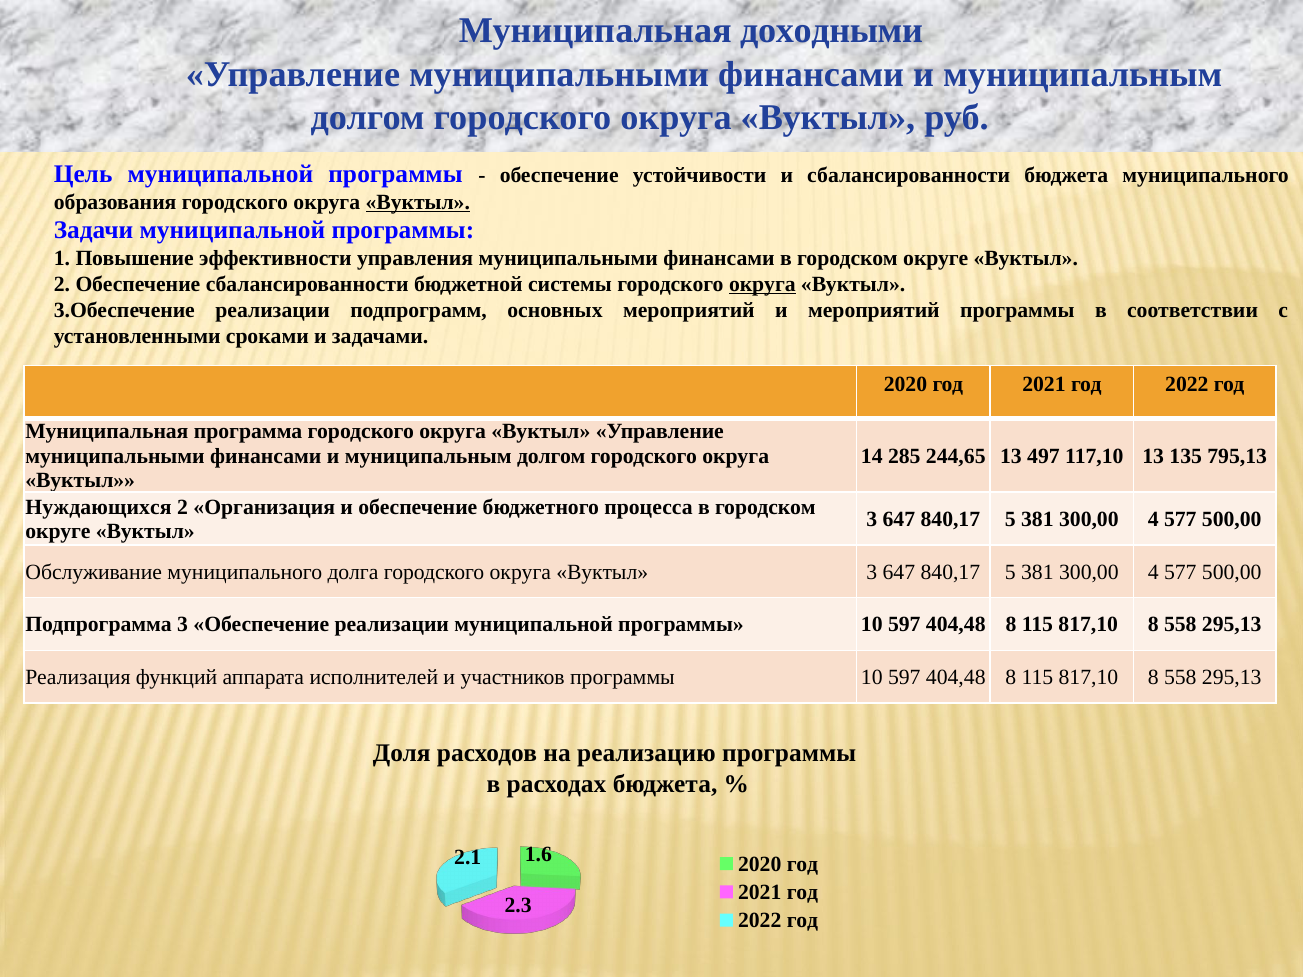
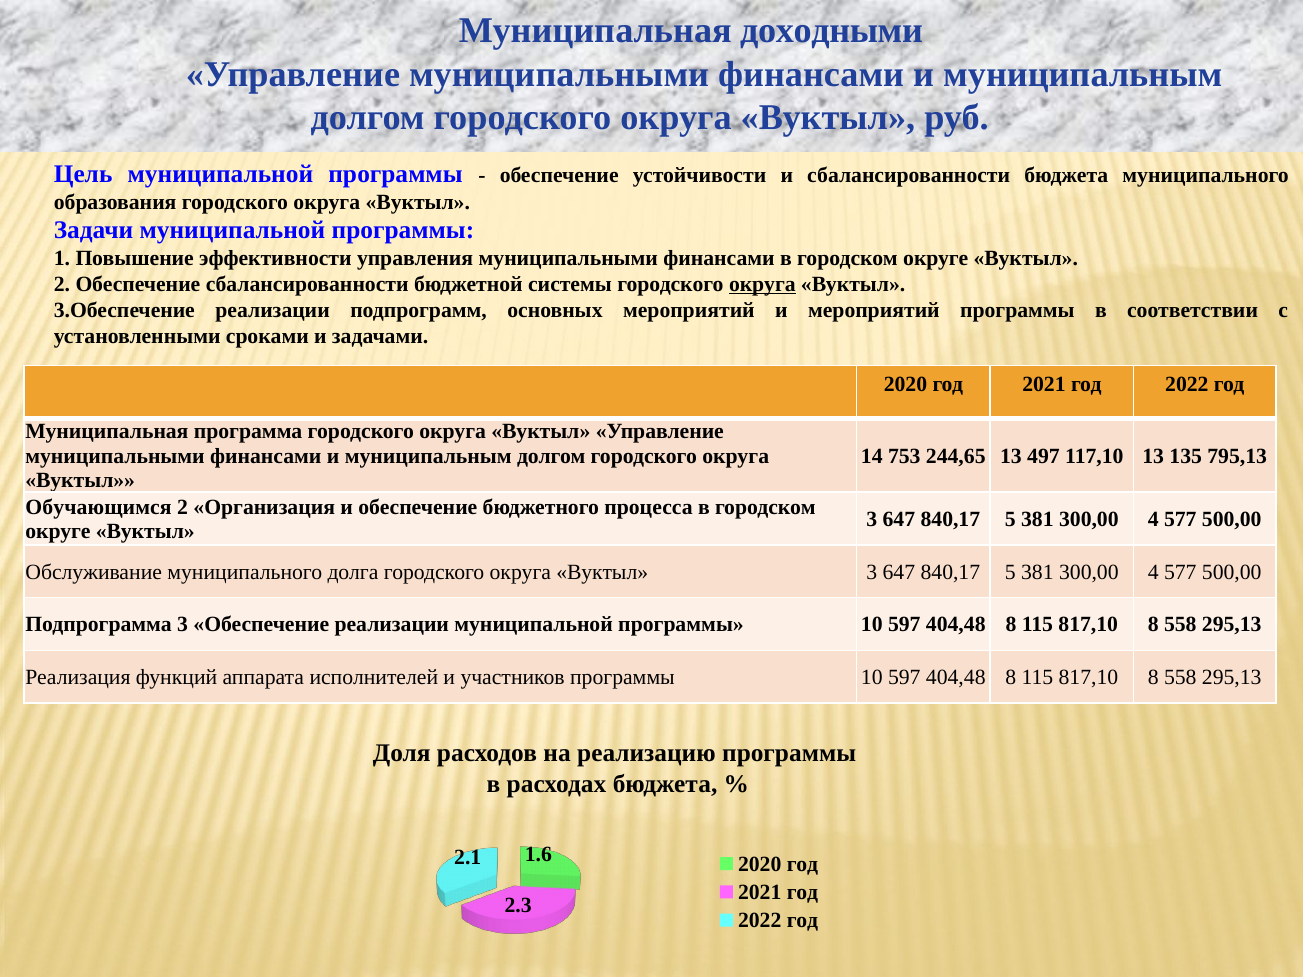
Вуктыл underline: present -> none (418, 202)
285: 285 -> 753 (904, 456)
Нуждающихся: Нуждающихся -> Обучающимся (99, 507)
